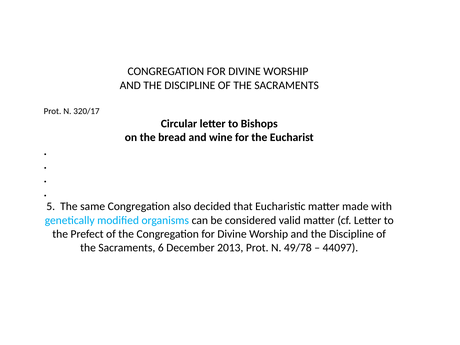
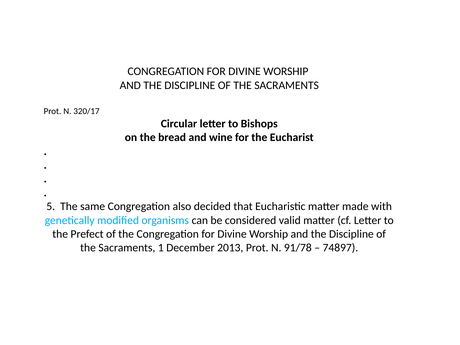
6: 6 -> 1 (161, 248)
49/78: 49/78 -> 91/78 (298, 248)
44097: 44097 -> 74897 (340, 248)
